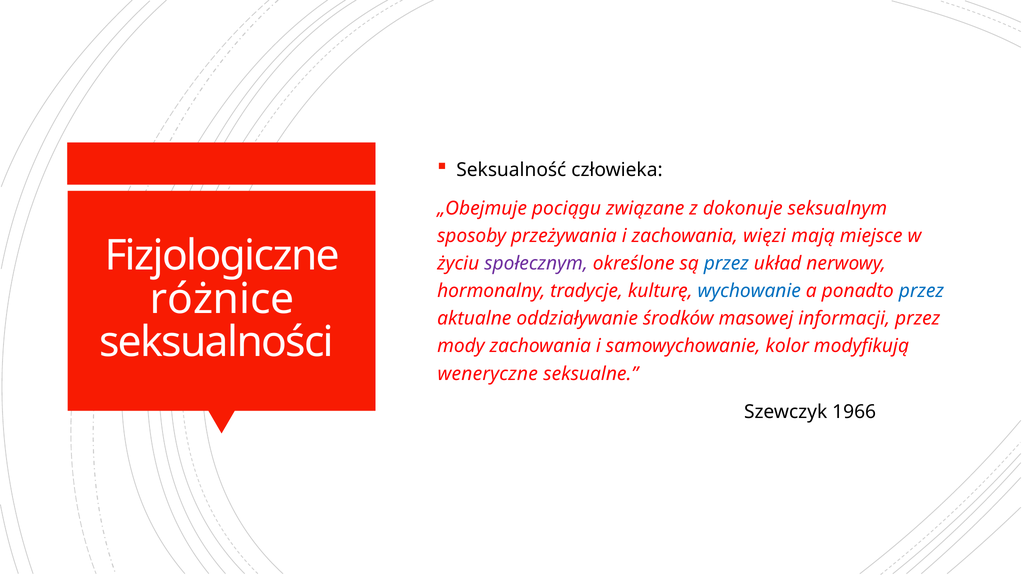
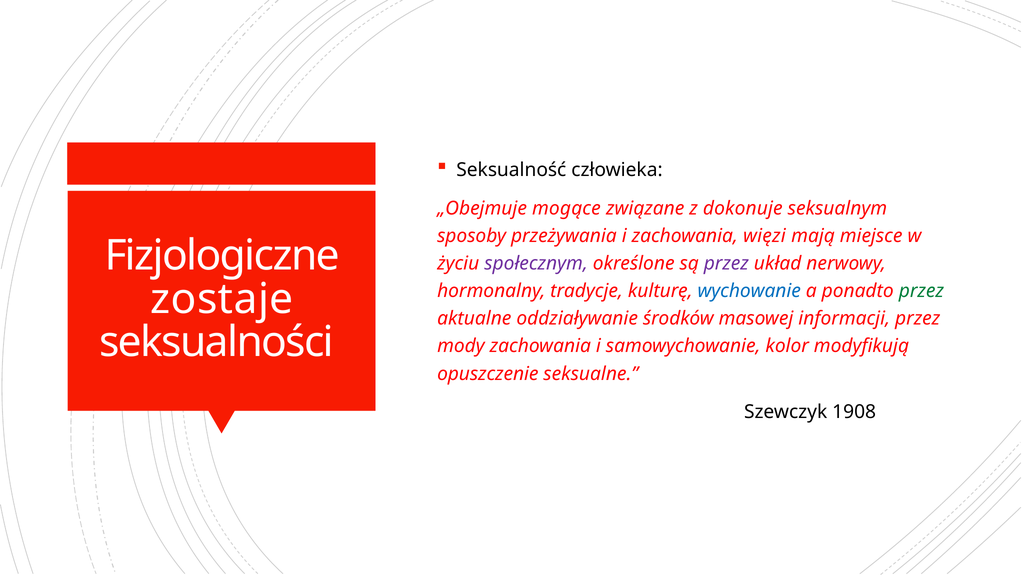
pociągu: pociągu -> mogące (566, 208)
przez colour: blue -> purple (726, 264)
przez colour: blue -> green (921, 291)
różnice: różnice -> zostaje (222, 299)
weneryczne: weneryczne -> opuszczenie (488, 374)
1966: 1966 -> 1908 (854, 412)
